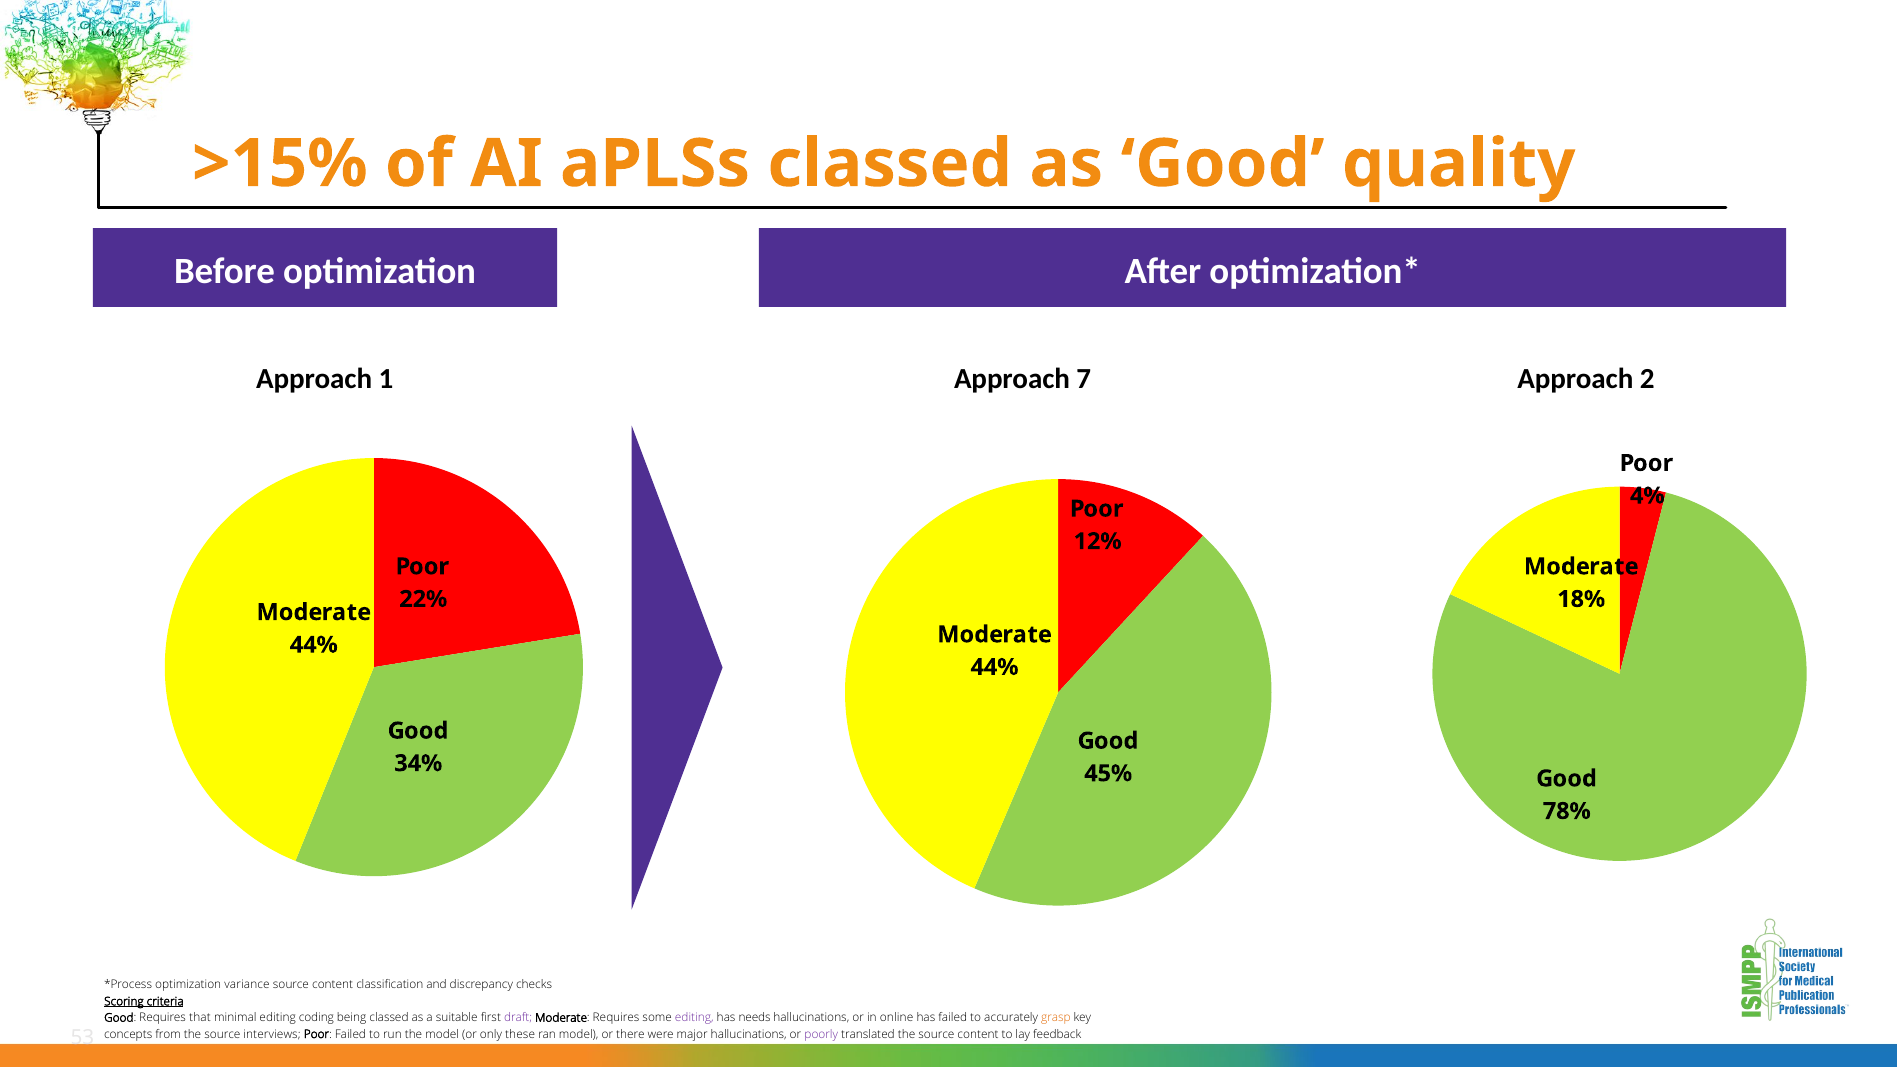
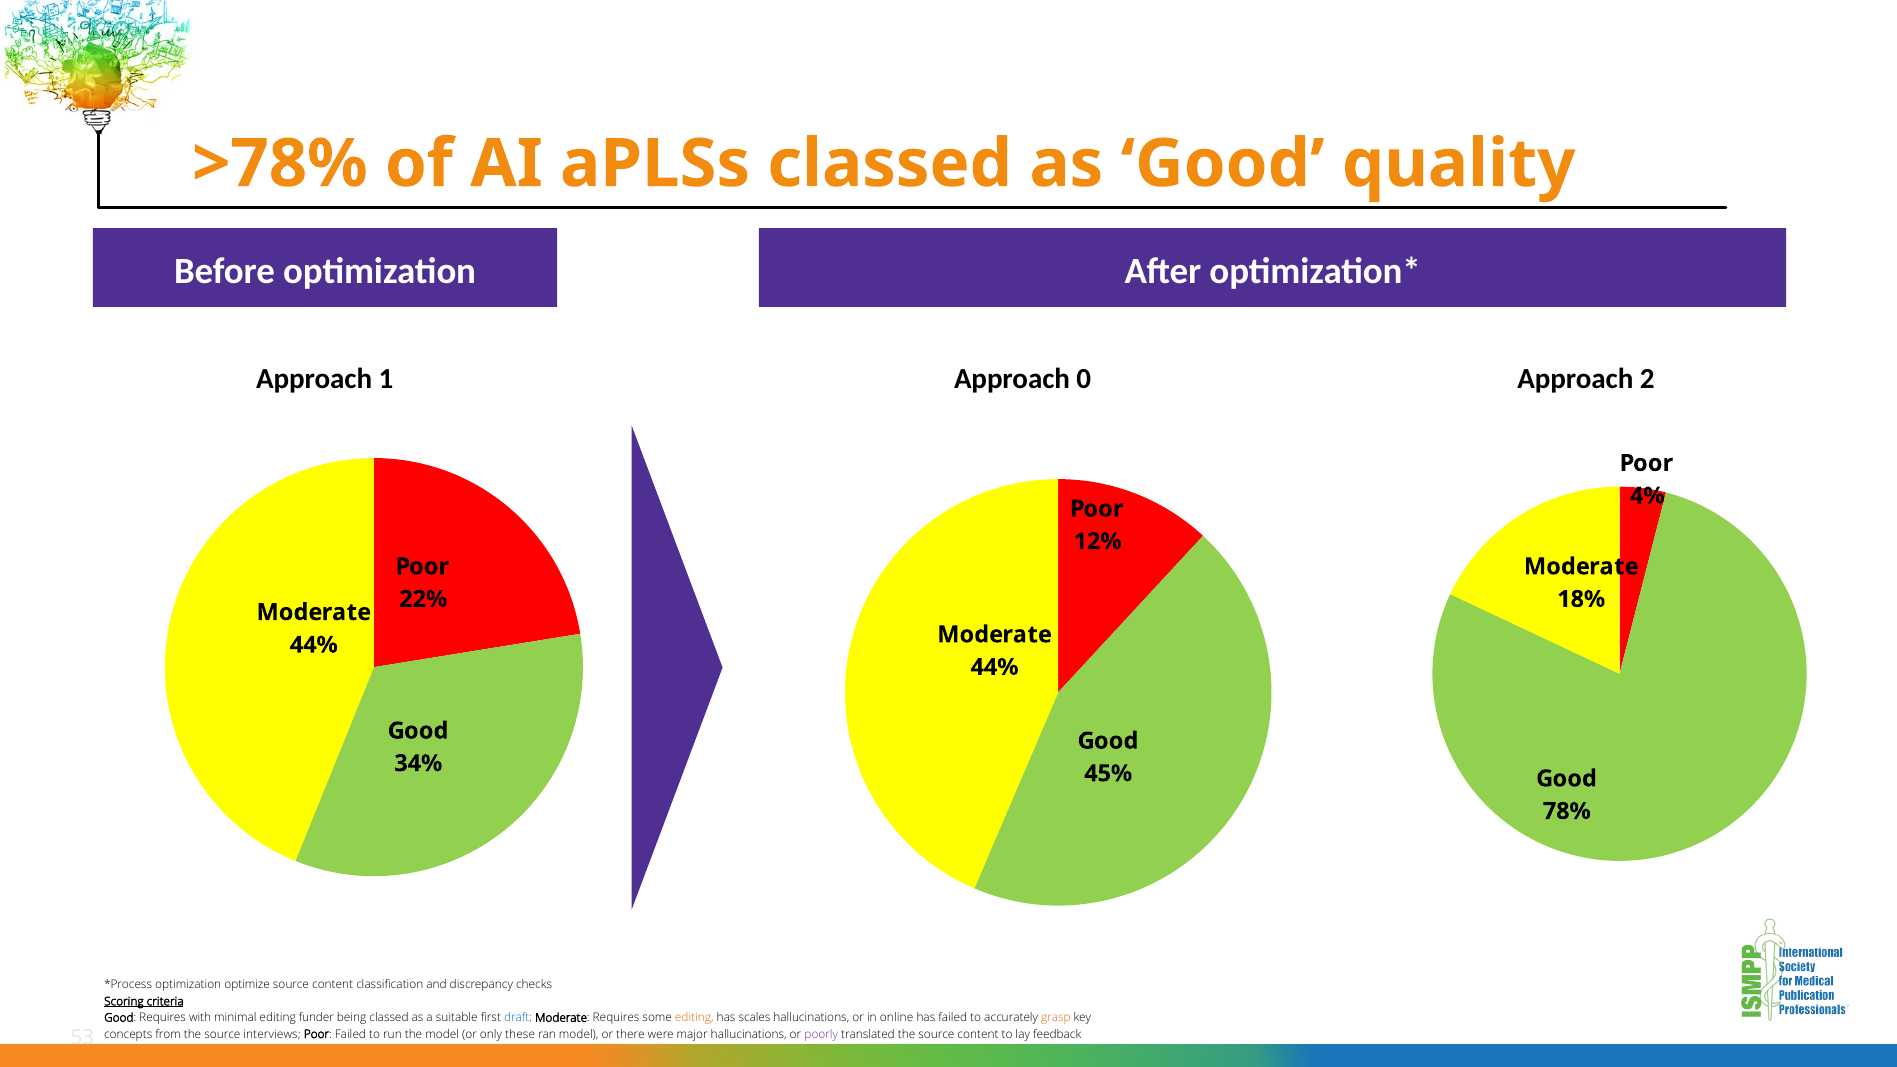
>15%: >15% -> >78% (280, 164)
7: 7 -> 0 (1084, 378)
variance: variance -> optimize (247, 985)
that: that -> with (200, 1018)
coding: coding -> funder (316, 1018)
draft colour: purple -> blue (518, 1018)
editing colour: purple -> orange (694, 1018)
needs: needs -> scales (755, 1018)
